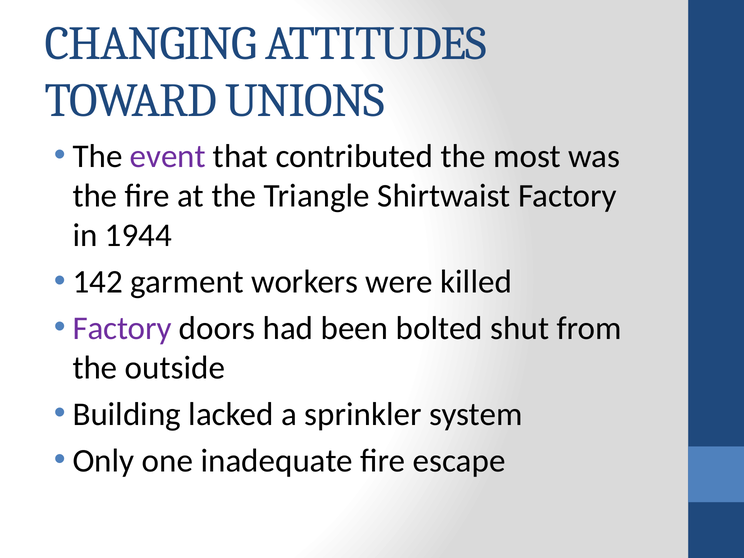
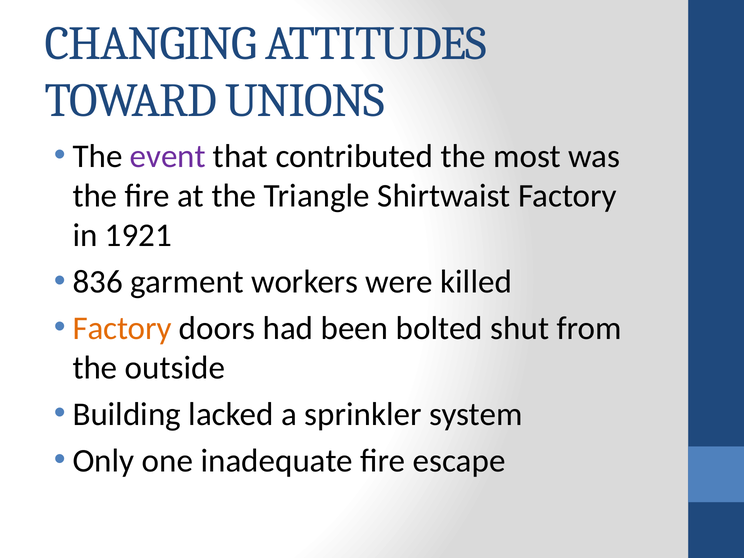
1944: 1944 -> 1921 (138, 236)
142: 142 -> 836 (98, 282)
Factory colour: purple -> orange (122, 328)
